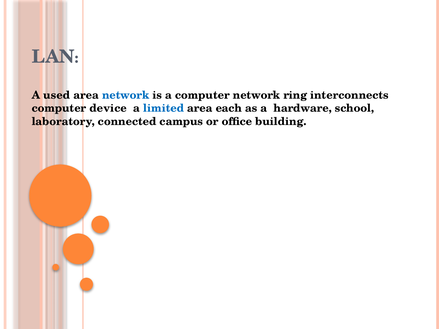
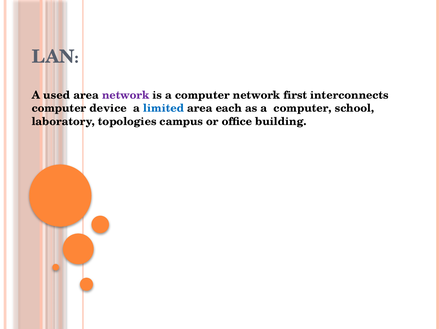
network colour: blue -> purple (126, 95)
ring: ring -> first (295, 95)
as a hardware: hardware -> computer (303, 108)
connected: connected -> topologies (127, 122)
